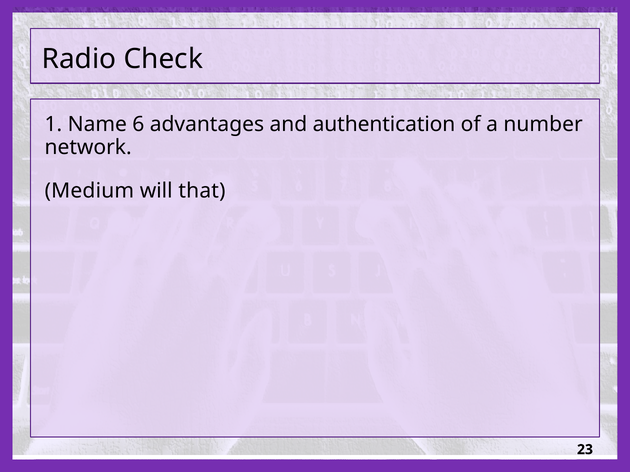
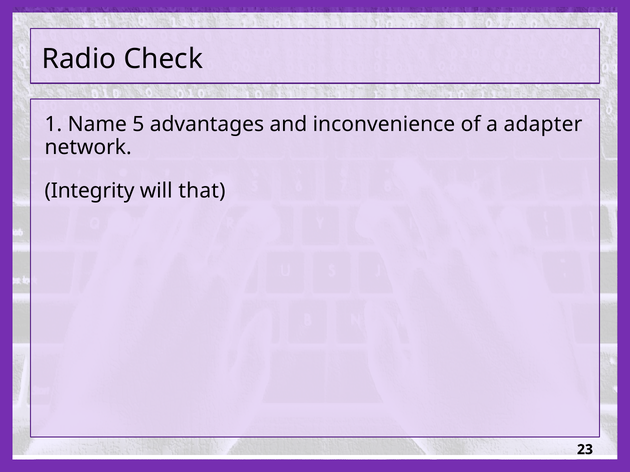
6: 6 -> 5 (138, 125)
authentication: authentication -> inconvenience (384, 125)
number: number -> adapter (543, 125)
Medium: Medium -> Integrity (90, 191)
